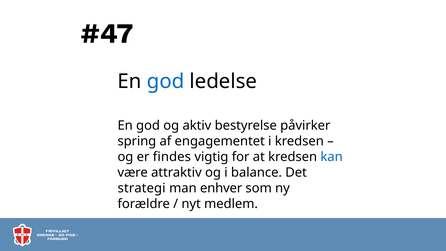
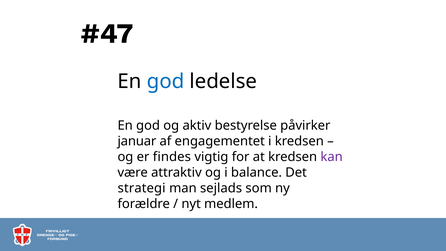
spring: spring -> januar (137, 141)
kan colour: blue -> purple (332, 157)
enhver: enhver -> sejlads (221, 188)
